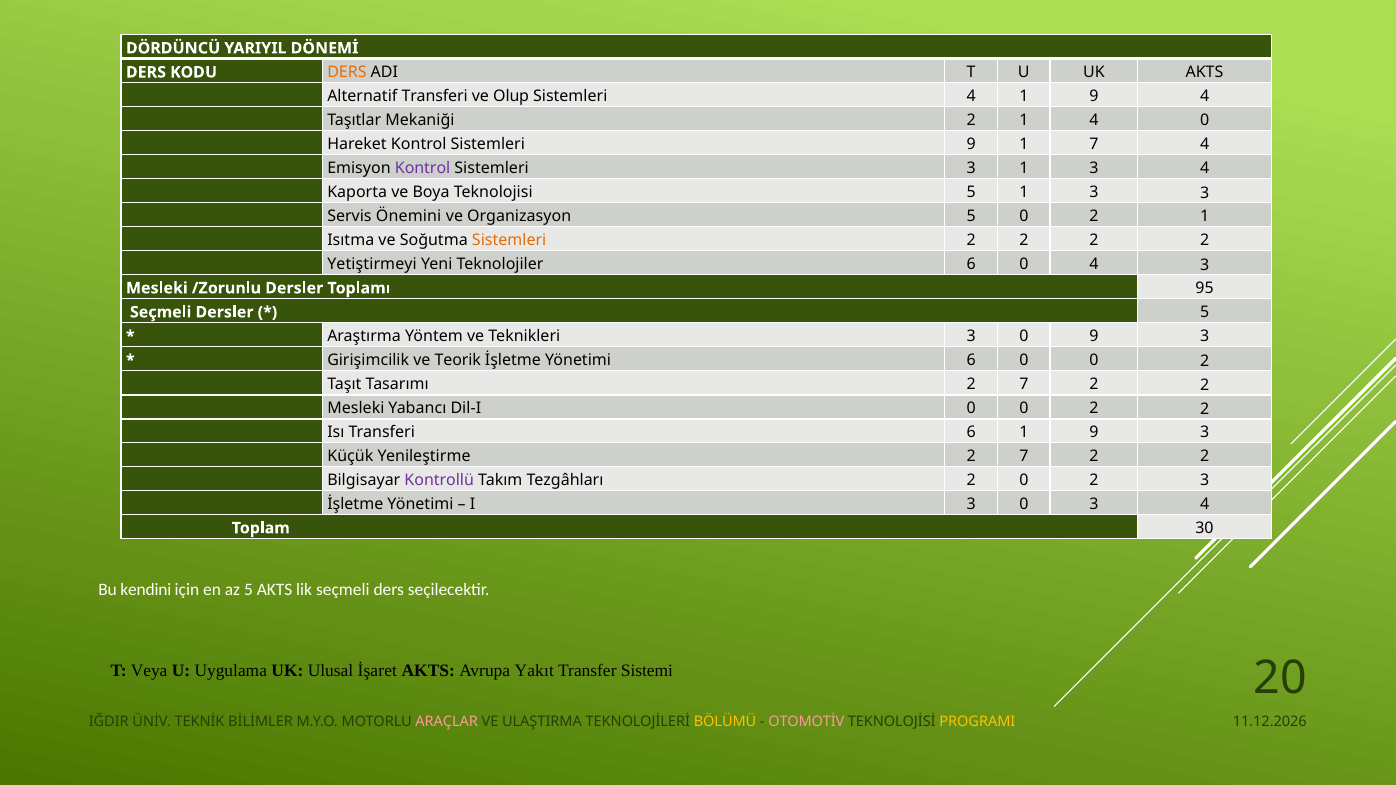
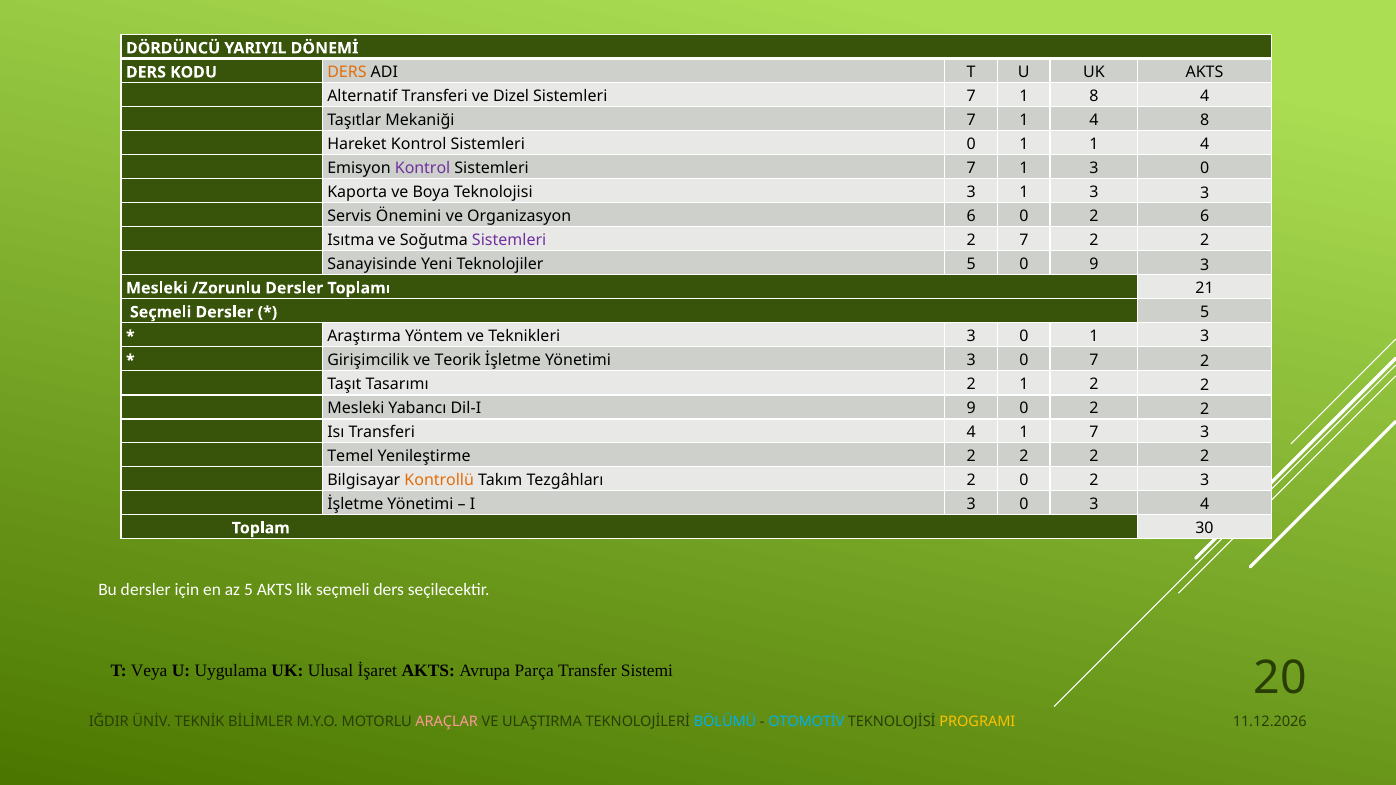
Olup: Olup -> Dizel (511, 96)
4: 4 -> 7 (971, 96)
9: 9 -> 8 (1094, 96)
Mekaniği 2: 2 -> 7 (971, 120)
4 0: 0 -> 8 (1205, 120)
Sistemleri 9: 9 -> 0 (971, 144)
1 7: 7 -> 1 (1094, 144)
3: 3 -> 7 (971, 168)
1 3 4: 4 -> 0 (1205, 168)
Teknolojisi 5: 5 -> 3 (971, 192)
Organizasyon 5: 5 -> 6 (971, 216)
0 2 1: 1 -> 6 (1205, 216)
Sistemleri colour: orange -> purple (509, 240)
2: 2 -> 7 (1024, 240)
Yetiştirmeyi: Yetiştirmeyi -> Sanayisinde (372, 265)
Teknolojiler 6: 6 -> 5 (971, 265)
0 4: 4 -> 9 (1094, 265)
95: 95 -> 21 (1205, 289)
3 0 9: 9 -> 1 (1094, 337)
Yönetimi 6: 6 -> 3 (971, 361)
0: 0 -> 7 (1094, 361)
Tasarımı 2 7: 7 -> 1 (1024, 385)
Dil-I 0: 0 -> 9 (971, 409)
Transferi 6: 6 -> 4 (971, 432)
9: 9 -> 7 (1094, 432)
Küçük: Küçük -> Temel (350, 456)
Yenileştirme 2 7: 7 -> 2 (1024, 456)
Kontrollü colour: purple -> orange (439, 480)
Bu kendini: kendini -> dersler (146, 590)
Yakıt: Yakıt -> Parça (534, 671)
BÖLÜMÜ colour: yellow -> light blue (725, 722)
OTOMOTİV colour: pink -> light blue (806, 722)
